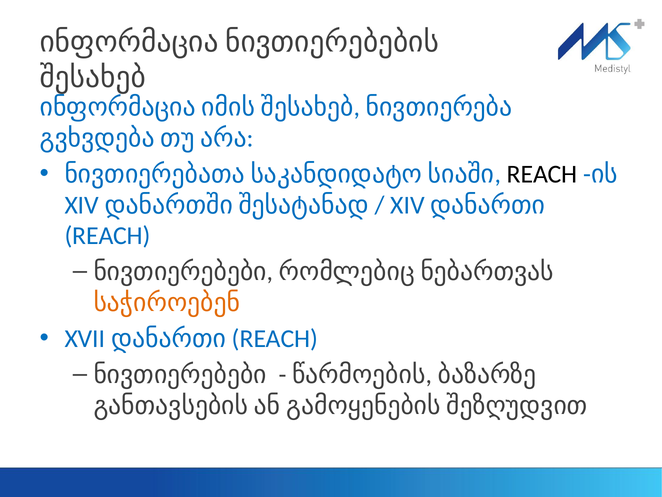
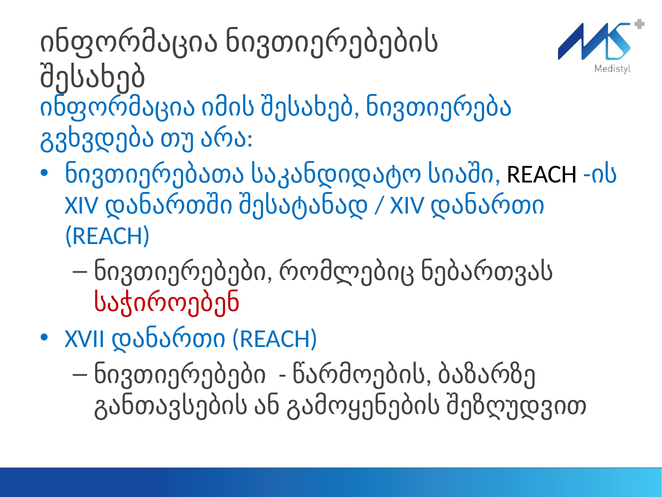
საჭიროებენ colour: orange -> red (167, 302)
